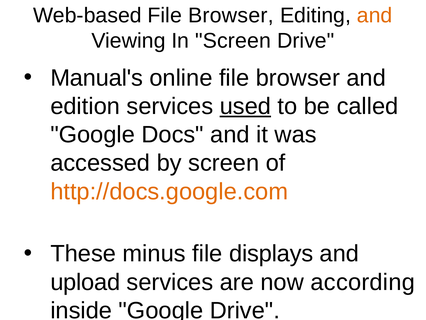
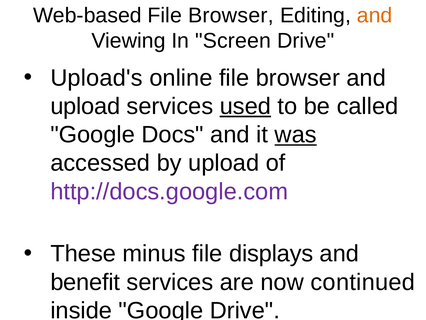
Manual's: Manual's -> Upload's (97, 78)
edition: edition -> upload (85, 106)
was underline: none -> present (296, 135)
by screen: screen -> upload (224, 163)
http://docs.google.com colour: orange -> purple (169, 191)
upload: upload -> benefit (85, 282)
according: according -> continued (363, 282)
